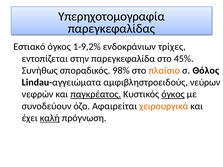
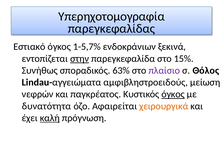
1-9,2%: 1-9,2% -> 1-5,7% (87, 47)
τρίχες: τρίχες -> ξεκινά (172, 47)
στην underline: none -> present (80, 59)
45%: 45% -> 15% (184, 59)
98%: 98% -> 63% (121, 71)
πλαίσιο colour: orange -> purple (164, 71)
νεύρων: νεύρων -> μείωση (205, 82)
παγκρέατος underline: present -> none (96, 94)
συνοδεύουν: συνοδεύουν -> δυνατότητα (47, 106)
